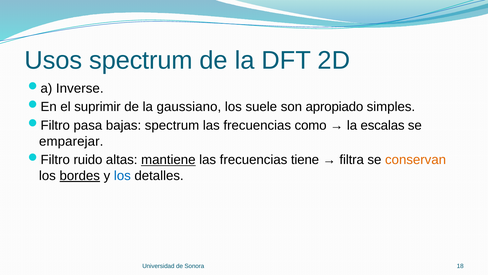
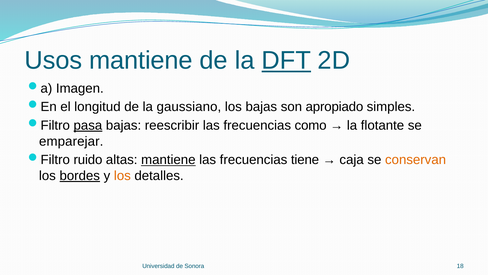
Usos spectrum: spectrum -> mantiene (141, 60)
DFT underline: none -> present (286, 60)
Inverse: Inverse -> Imagen (80, 88)
suprimir: suprimir -> longitud (97, 107)
los suele: suele -> bajas (261, 107)
pasa underline: none -> present (88, 125)
bajas spectrum: spectrum -> reescribir (172, 125)
escalas: escalas -> flotante (383, 125)
filtra: filtra -> caja (352, 160)
los colour: blue -> orange (122, 176)
